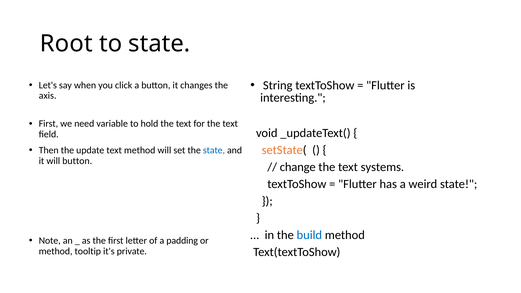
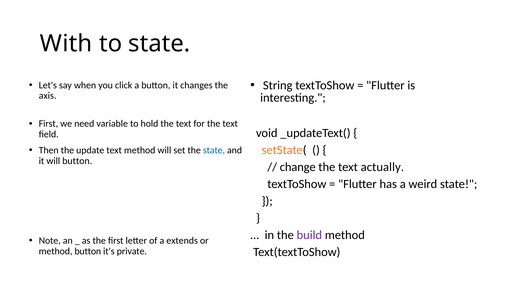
Root: Root -> With (66, 44)
systems: systems -> actually (382, 167)
build colour: blue -> purple (309, 235)
padding: padding -> extends (182, 241)
method tooltip: tooltip -> button (88, 251)
